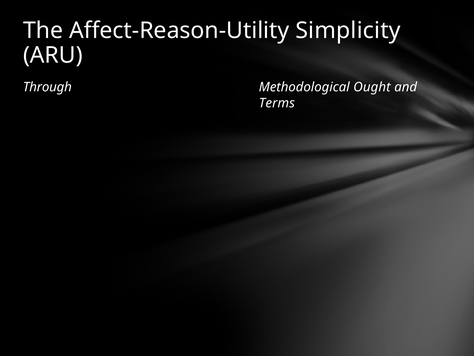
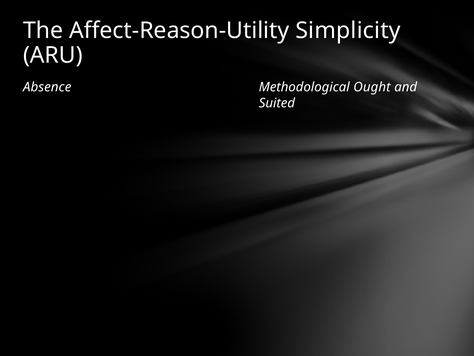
Through: Through -> Absence (47, 87)
Terms: Terms -> Suited (277, 103)
